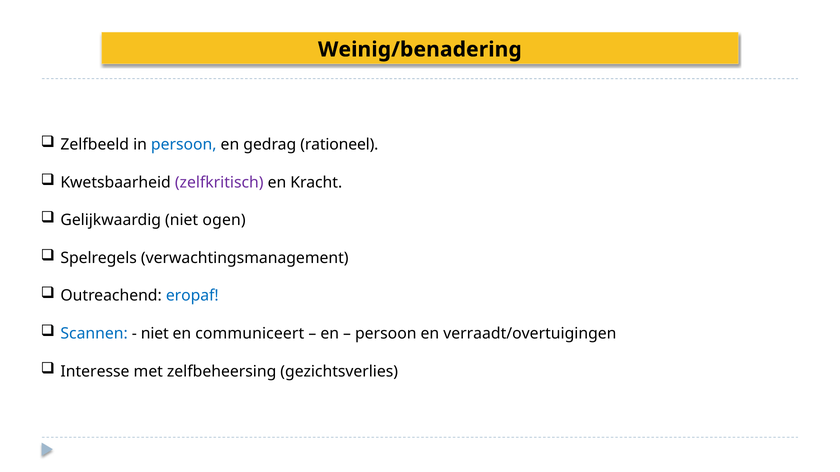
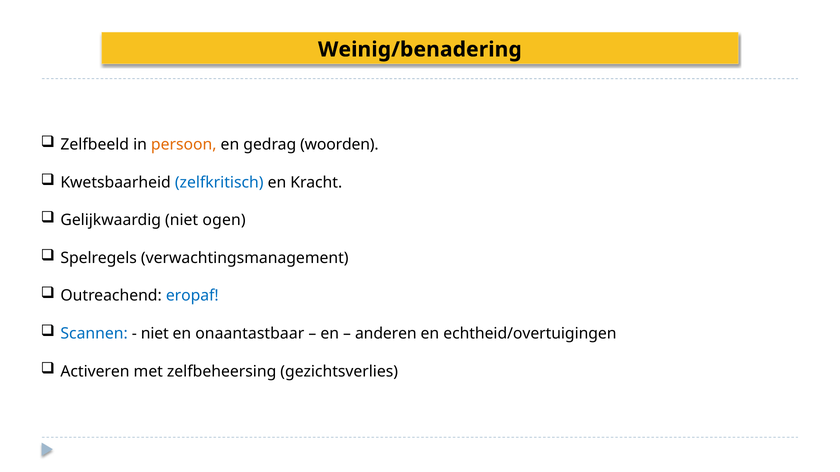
persoon colour: blue -> orange (184, 145)
rationeel: rationeel -> woorden (339, 145)
zelfkritisch colour: purple -> blue (219, 183)
communiceert: communiceert -> onaantastbaar (250, 334)
persoon: persoon -> anderen (386, 334)
verraadt/overtuigingen: verraadt/overtuigingen -> echtheid/overtuigingen (530, 334)
Interesse: Interesse -> Activeren (95, 372)
